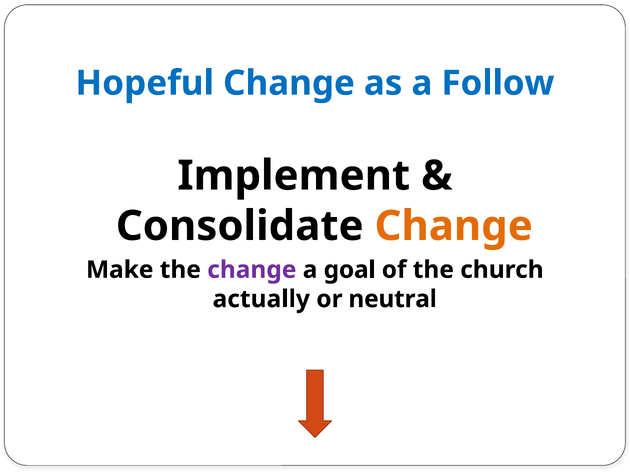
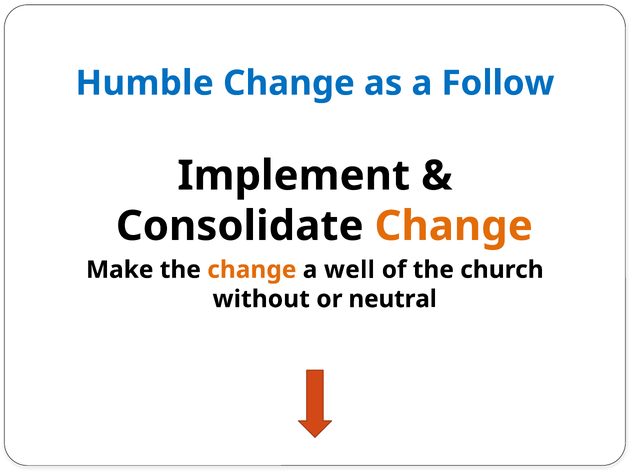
Hopeful: Hopeful -> Humble (145, 83)
change colour: purple -> orange (252, 270)
goal: goal -> well (349, 270)
actually: actually -> without (261, 299)
